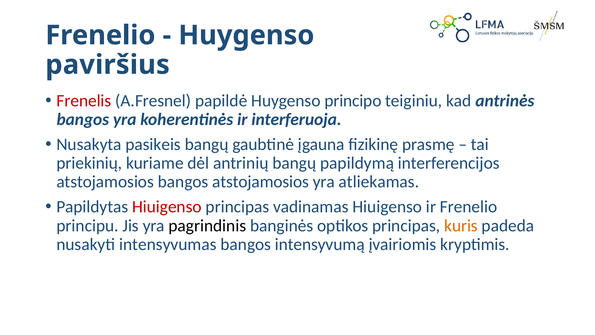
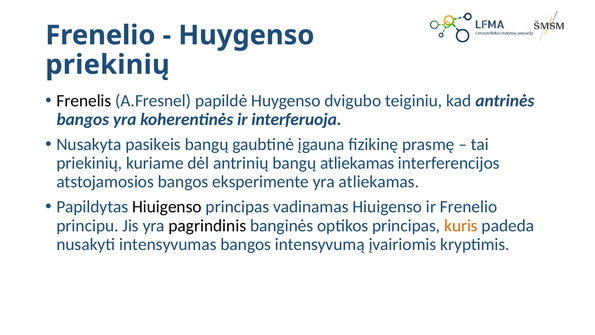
paviršius: paviršius -> priekinių (108, 65)
Frenelis colour: red -> black (84, 101)
principo: principo -> dvigubo (353, 101)
bangų papildymą: papildymą -> atliekamas (357, 163)
bangos atstojamosios: atstojamosios -> eksperimente (261, 182)
Hiuigenso colour: red -> black (167, 207)
